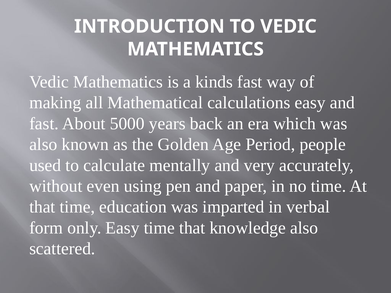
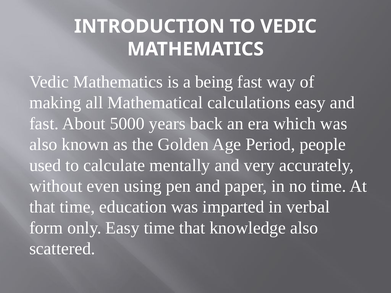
kinds: kinds -> being (214, 82)
